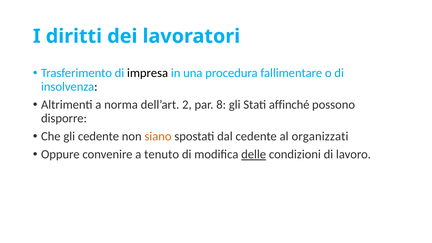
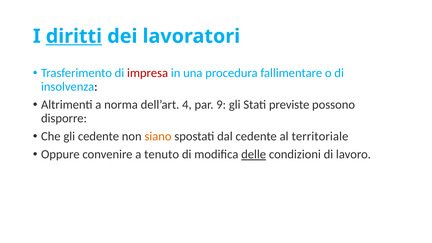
diritti underline: none -> present (74, 36)
impresa colour: black -> red (148, 73)
2: 2 -> 4 (187, 105)
8: 8 -> 9 (221, 105)
affinché: affinché -> previste (289, 105)
organizzati: organizzati -> territoriale (320, 136)
